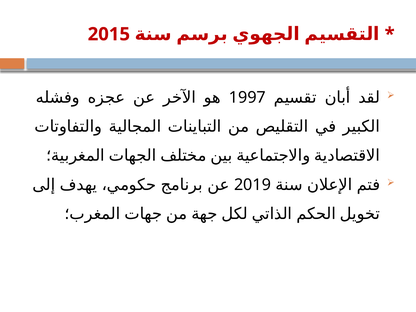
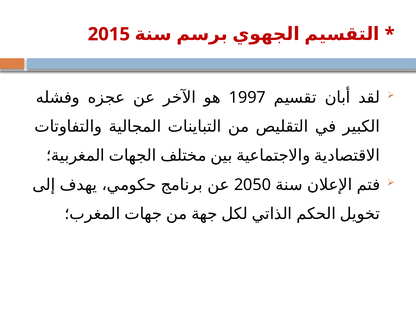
2019: 2019 -> 2050 (253, 185)
